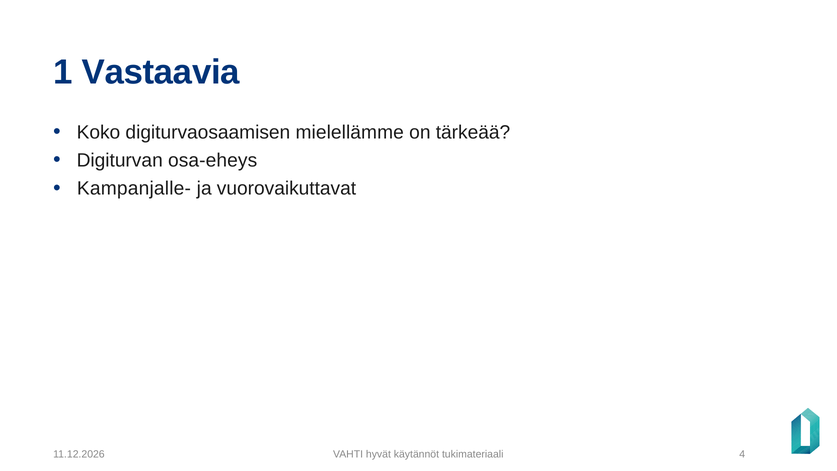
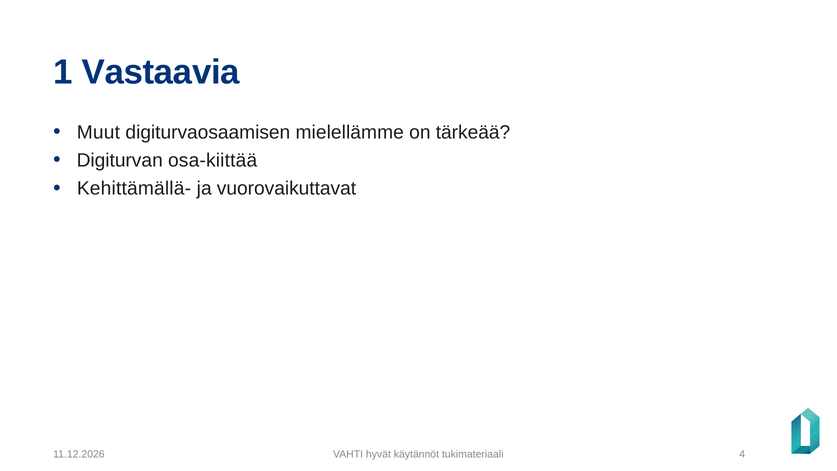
Koko: Koko -> Muut (98, 132)
osa-eheys: osa-eheys -> osa-kiittää (213, 160)
Kampanjalle-: Kampanjalle- -> Kehittämällä- (134, 189)
